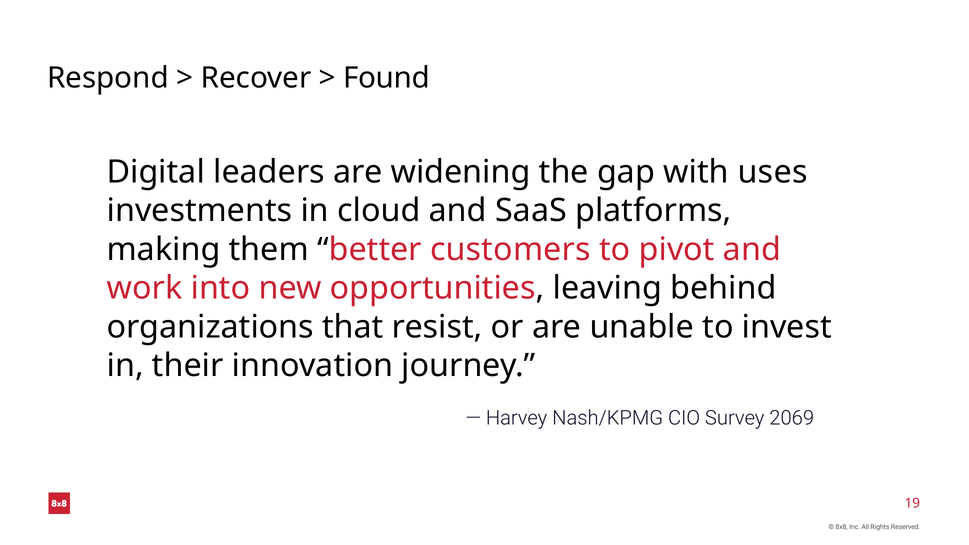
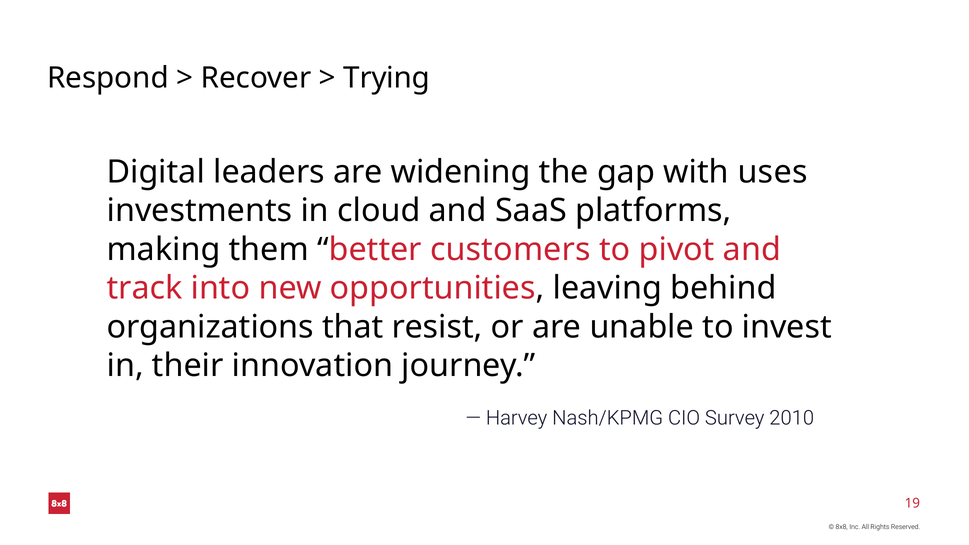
Found: Found -> Trying (387, 78)
work: work -> track (145, 288)
2069: 2069 -> 2010 (792, 418)
